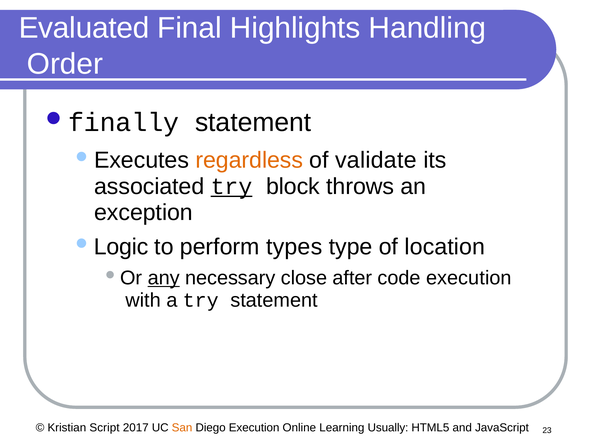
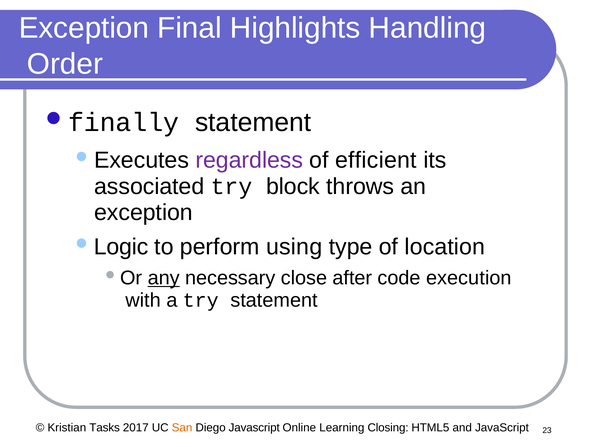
Evaluated: Evaluated -> Exception (84, 28)
regardless colour: orange -> purple (249, 160)
validate: validate -> efficient (376, 160)
try underline: present -> none (232, 186)
types: types -> using (294, 247)
Script: Script -> Tasks (105, 428)
Diego Execution: Execution -> Javascript (254, 428)
Usually: Usually -> Closing (388, 428)
